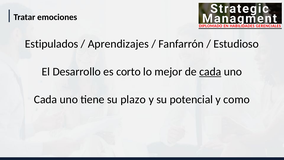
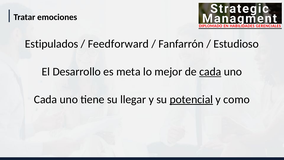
Aprendizajes: Aprendizajes -> Feedforward (118, 44)
corto: corto -> meta (128, 72)
plazo: plazo -> llegar (133, 99)
potencial underline: none -> present (191, 99)
